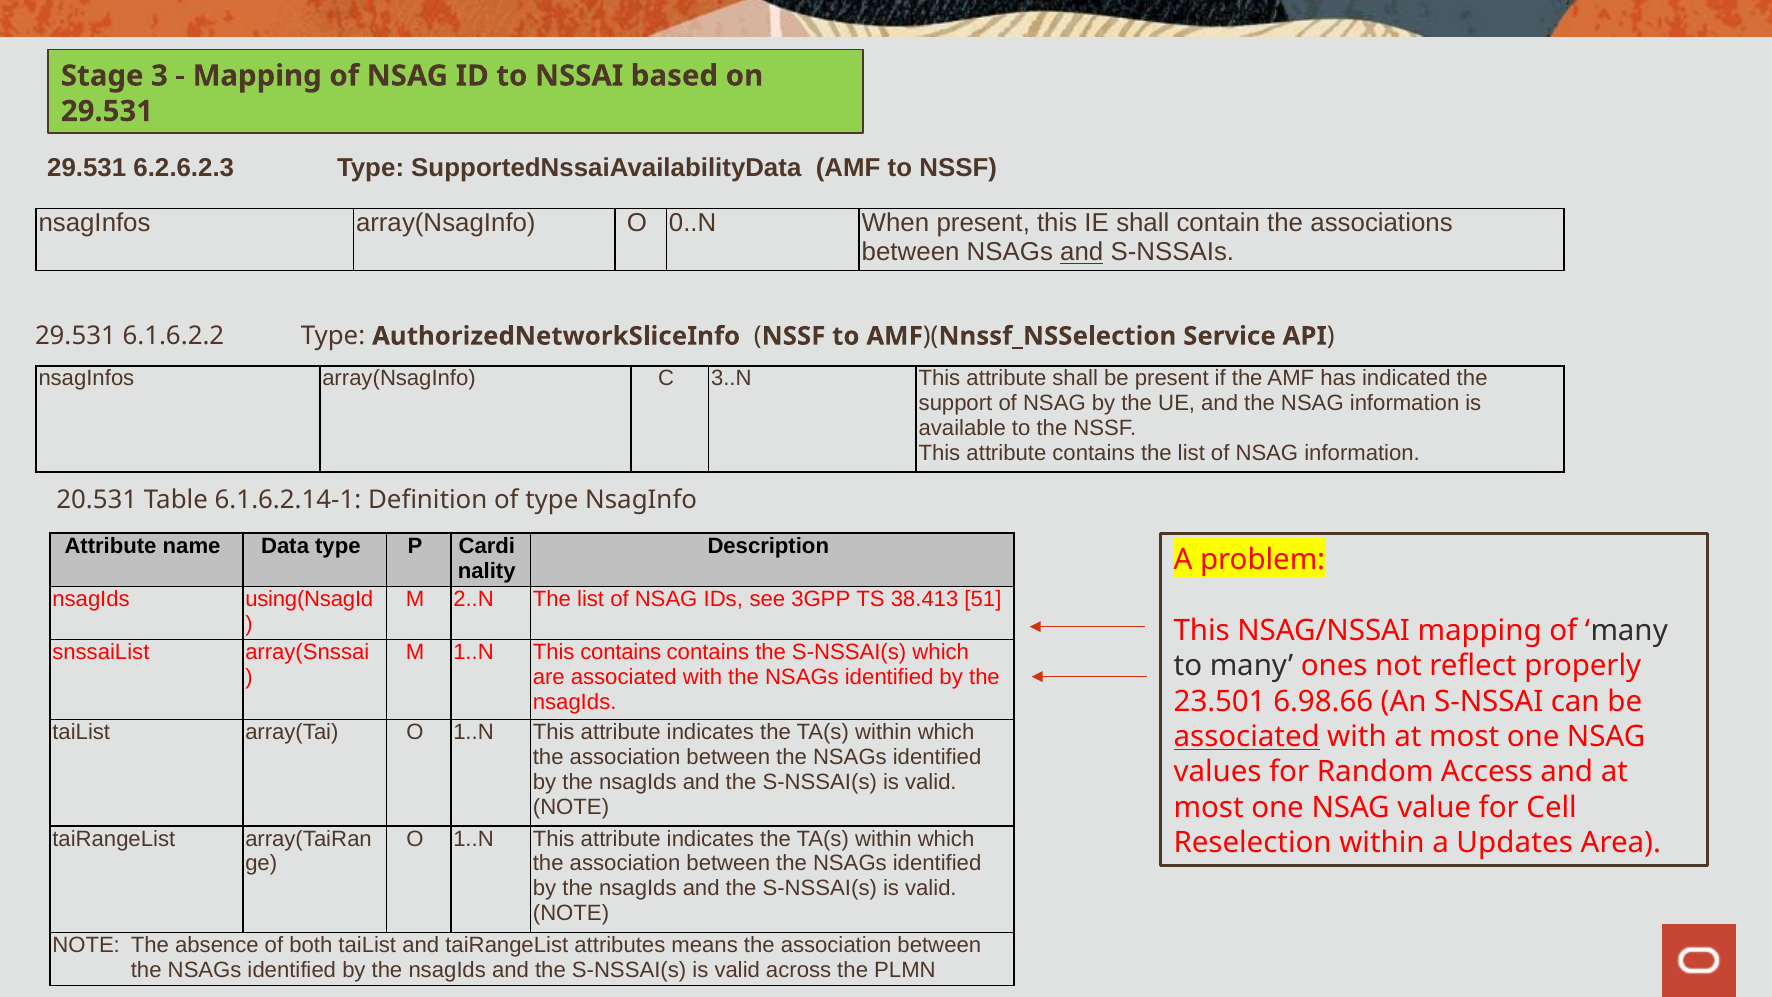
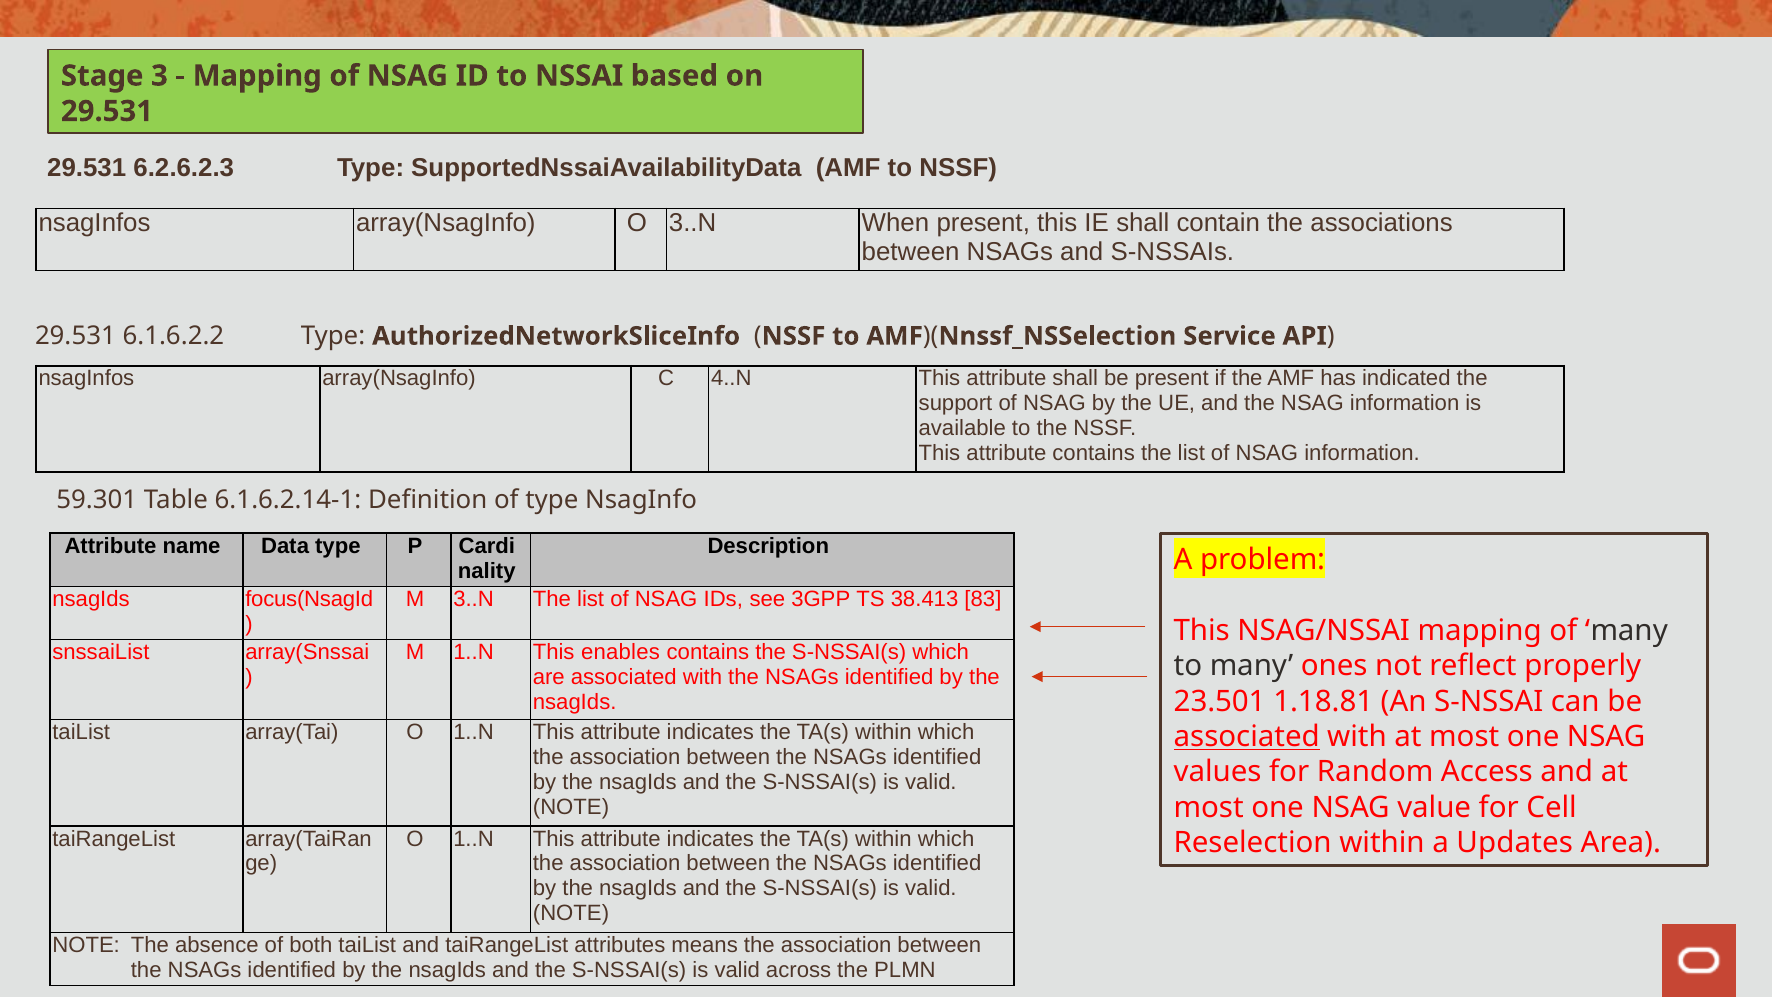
O 0..N: 0..N -> 3..N (693, 223)
and underline: present -> none (1082, 252)
3..N: 3..N -> 4..N (731, 378)
20.531: 20.531 -> 59.301 (97, 500)
using(NsagId: using(NsagId -> focus(NsagId (309, 599)
M 2..N: 2..N -> 3..N (474, 599)
51: 51 -> 83 (983, 599)
This contains: contains -> enables (621, 652)
6.98.66: 6.98.66 -> 1.18.81 (1323, 701)
